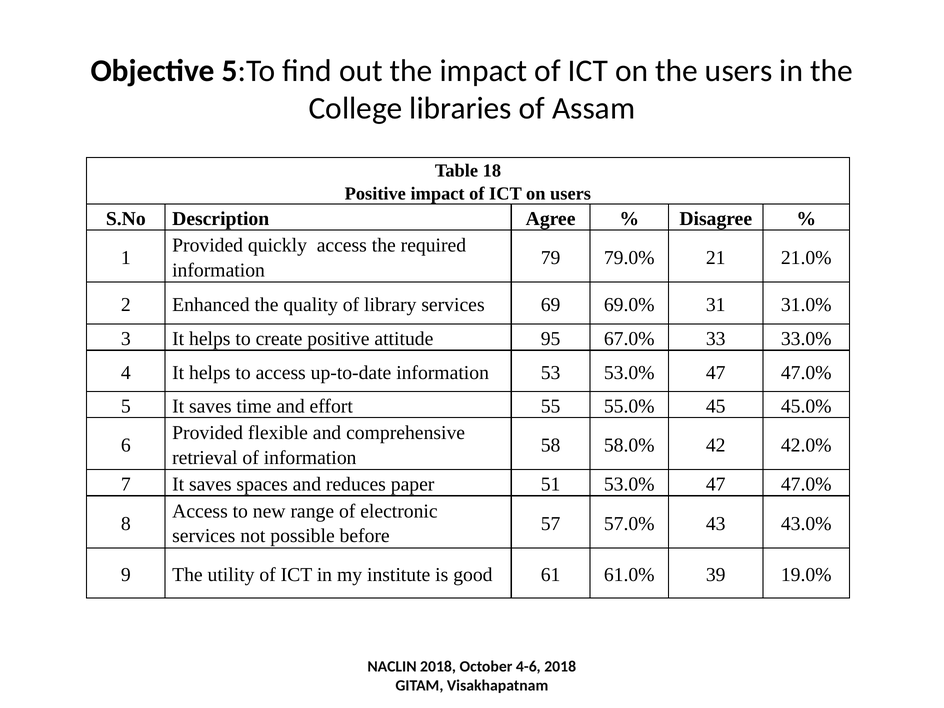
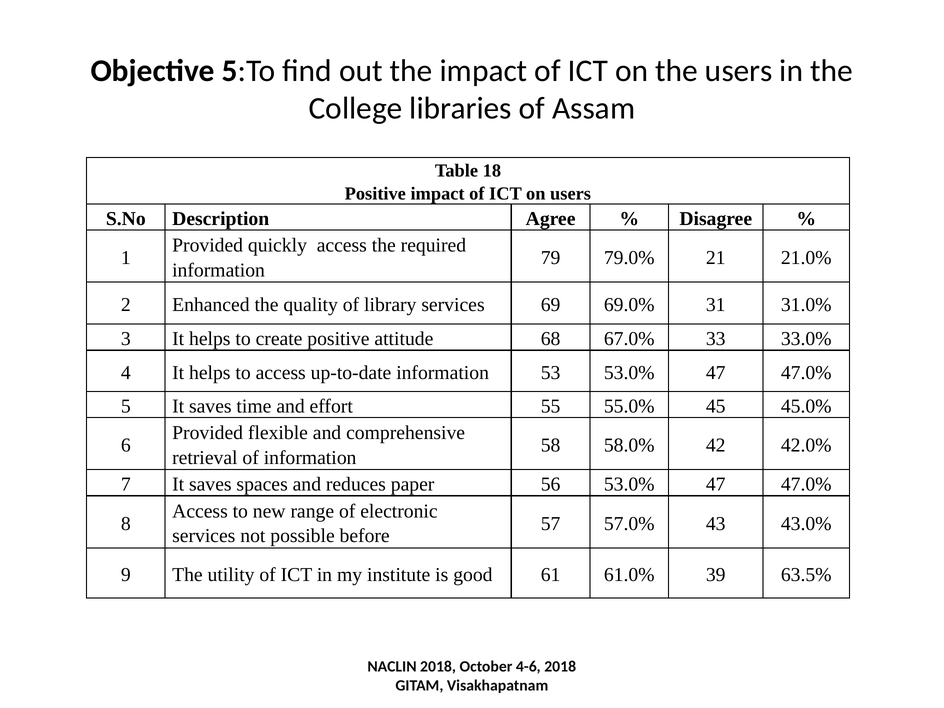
95: 95 -> 68 (551, 339)
51: 51 -> 56 (551, 484)
19.0%: 19.0% -> 63.5% (806, 575)
